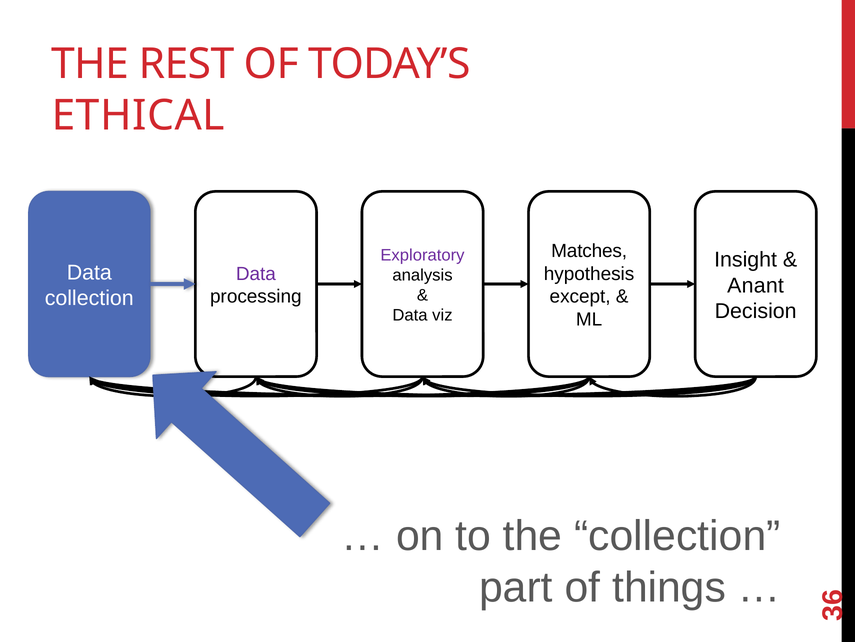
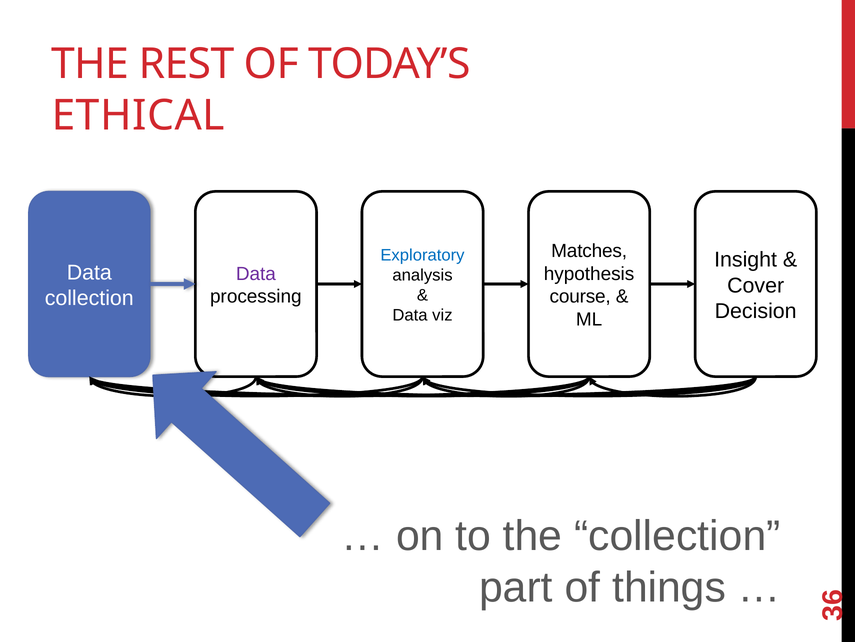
Exploratory colour: purple -> blue (422, 255)
Anant: Anant -> Cover (756, 285)
except: except -> course (580, 296)
